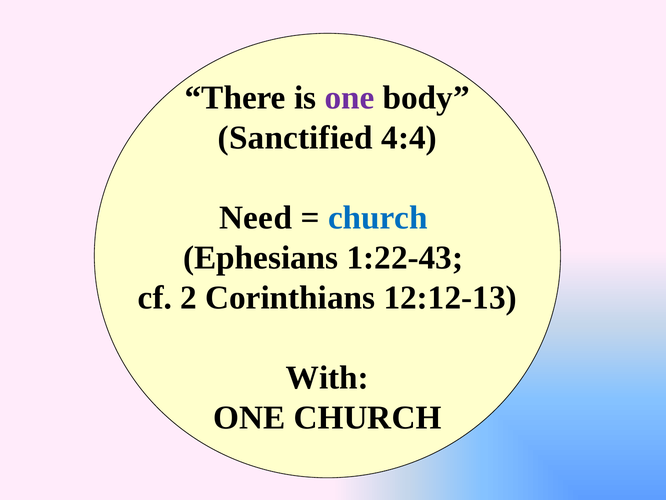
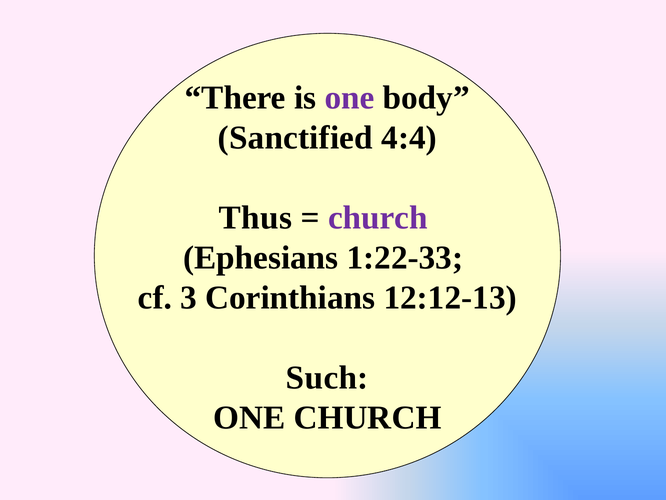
Need: Need -> Thus (256, 218)
church colour: blue -> purple (378, 218)
1:22-43: 1:22-43 -> 1:22-33 (405, 258)
2: 2 -> 3 (189, 298)
With: With -> Such (327, 377)
